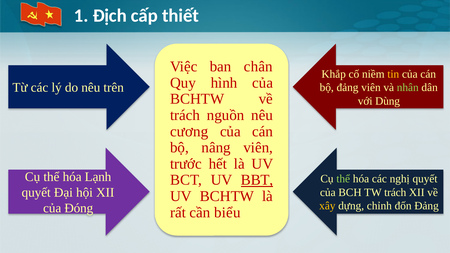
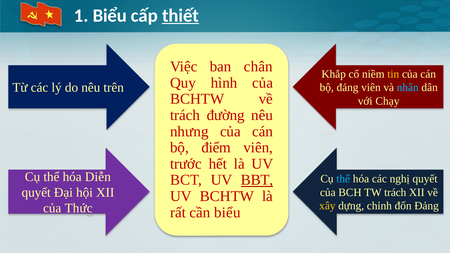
1 Địch: Địch -> Biểu (110, 16)
thiết underline: none -> present (181, 16)
nhân colour: light green -> light blue (408, 88)
Dùng: Dùng -> Chạy (387, 101)
nguồn: nguồn -> đường (226, 115)
cương: cương -> nhưng (189, 131)
nâng: nâng -> điểm (216, 148)
Lạnh: Lạnh -> Diễn (98, 177)
thể colour: light green -> light blue (343, 179)
Đóng: Đóng -> Thức (79, 208)
